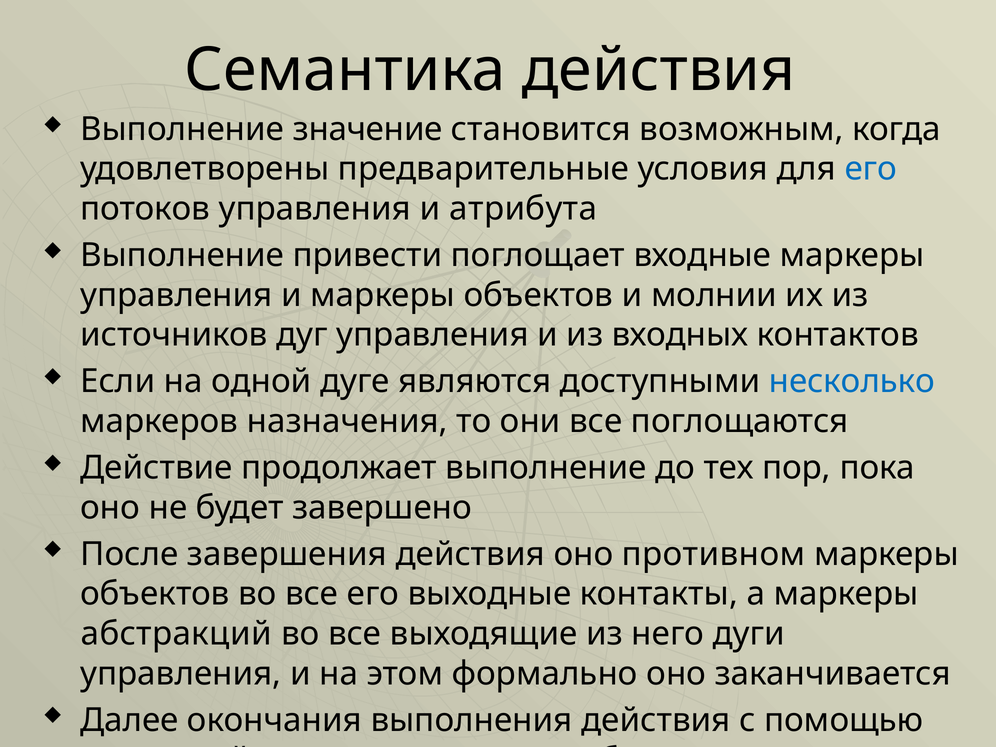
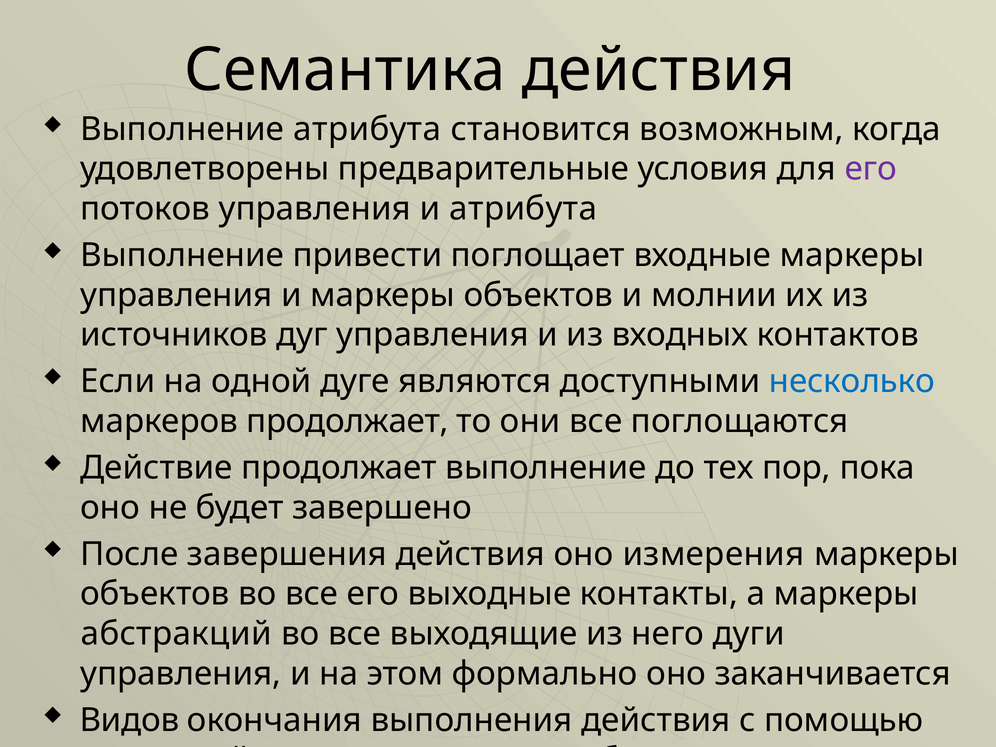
Выполнение значение: значение -> атрибута (367, 129)
его colour: blue -> purple (871, 169)
маркеров назначения: назначения -> продолжает (347, 421)
противном: противном -> измерения (714, 554)
Далее: Далее -> Видов (129, 720)
